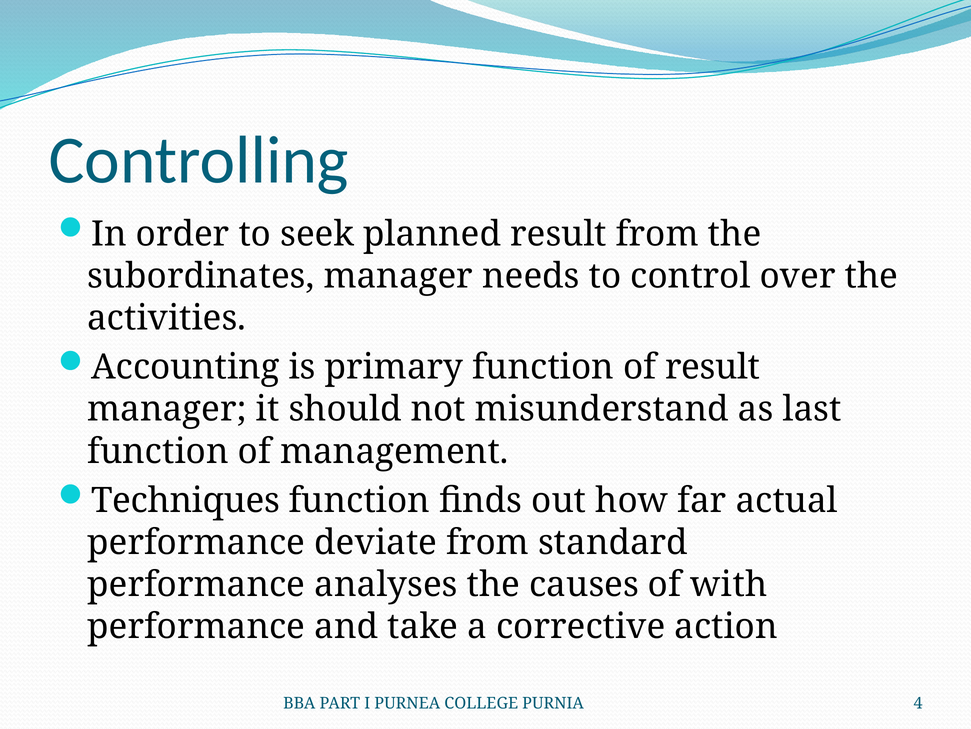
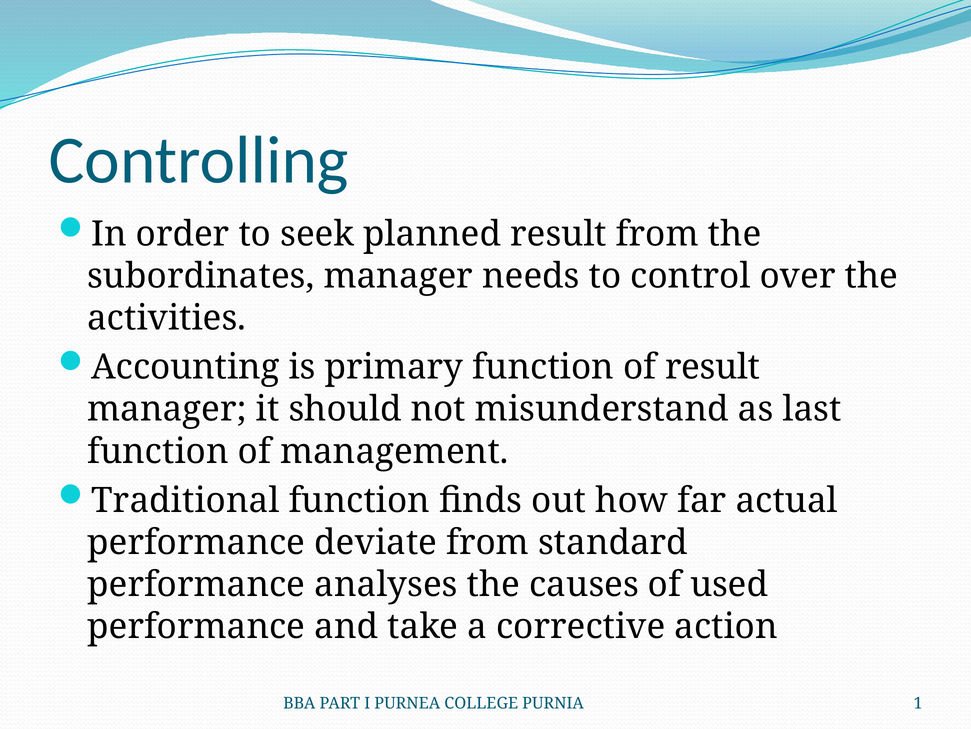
Techniques: Techniques -> Traditional (185, 500)
with: with -> used (729, 584)
4: 4 -> 1 (918, 703)
